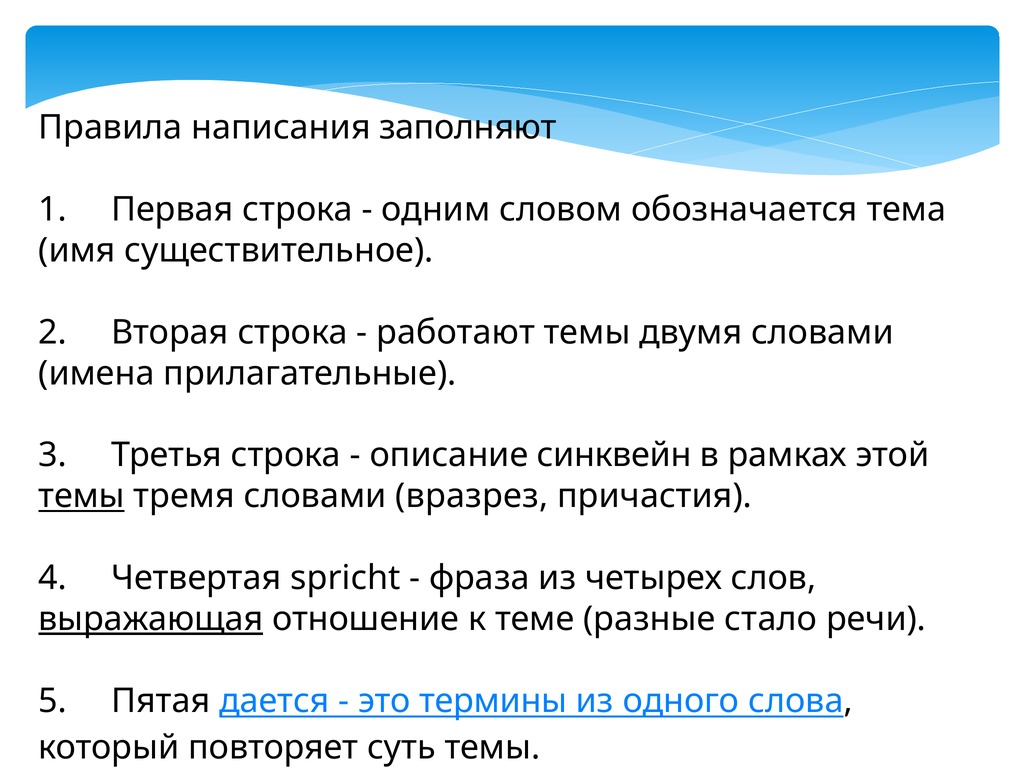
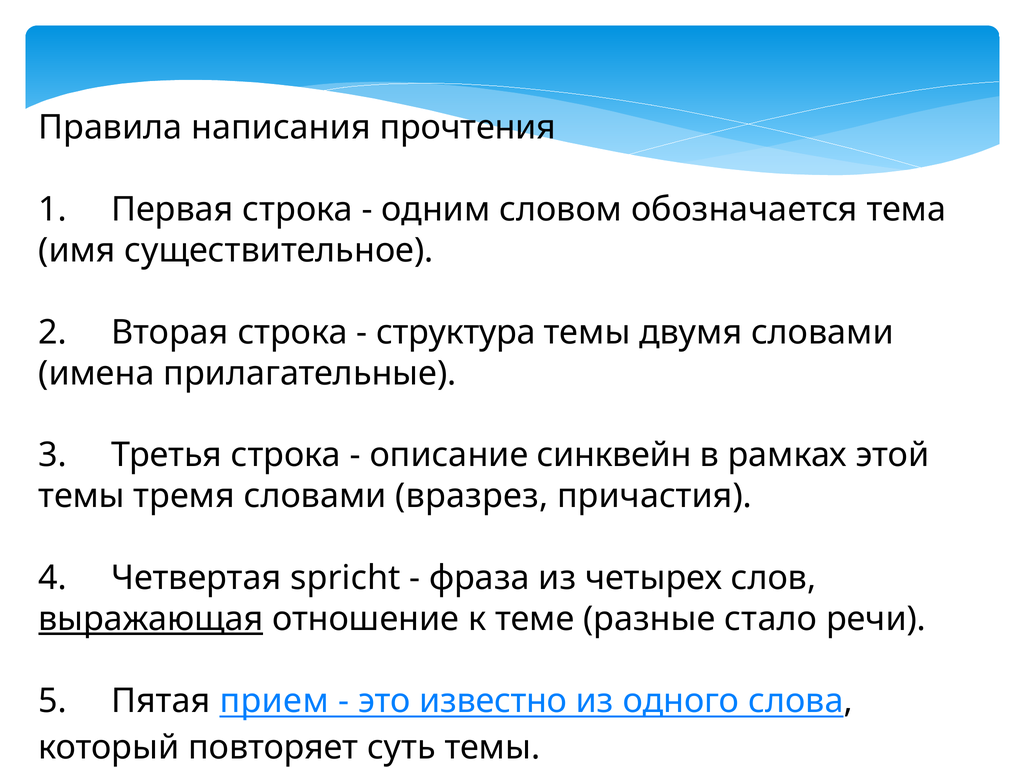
заполняют: заполняют -> прочтения (468, 128)
работают: работают -> структура (456, 332)
темы underline: present -> none (81, 496)
дается: дается -> прием (274, 701)
термины: термины -> известно (493, 701)
